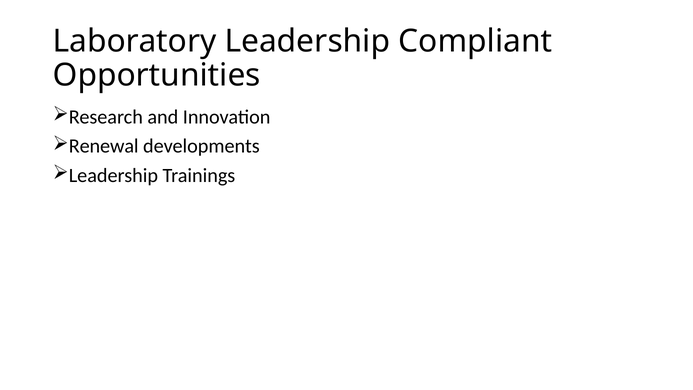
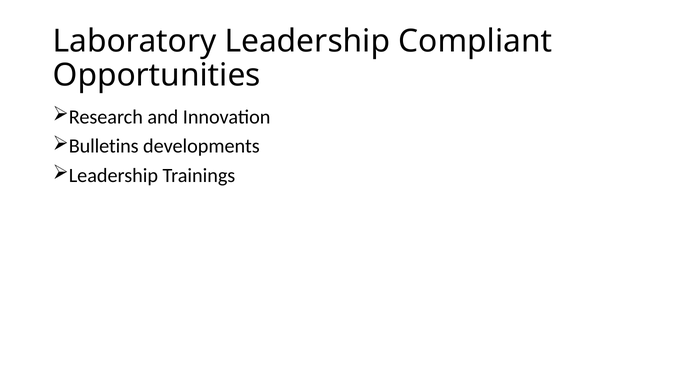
Renewal: Renewal -> Bulletins (104, 146)
